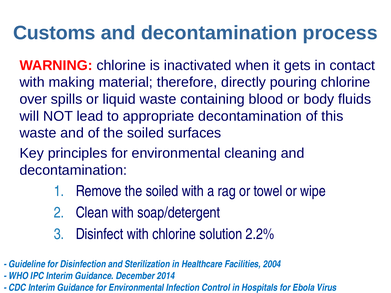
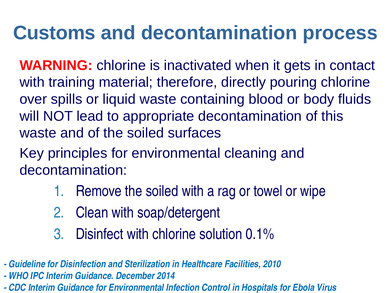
making: making -> training (72, 82)
2.2%: 2.2% -> 0.1% (260, 234)
2004: 2004 -> 2010 (272, 264)
